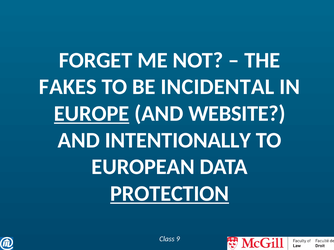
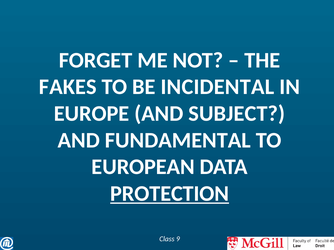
EUROPE underline: present -> none (92, 114)
WEBSITE: WEBSITE -> SUBJECT (237, 114)
INTENTIONALLY: INTENTIONALLY -> FUNDAMENTAL (178, 140)
